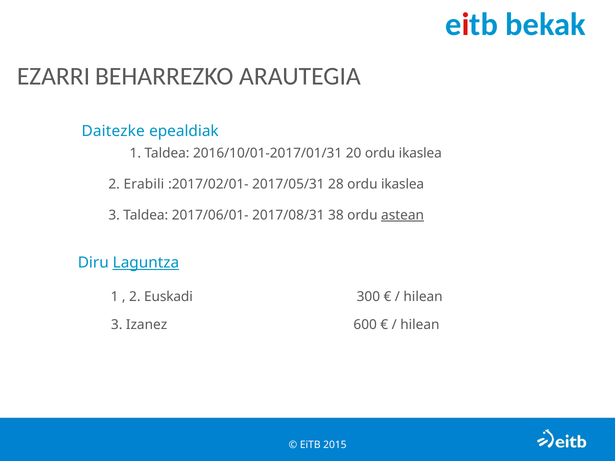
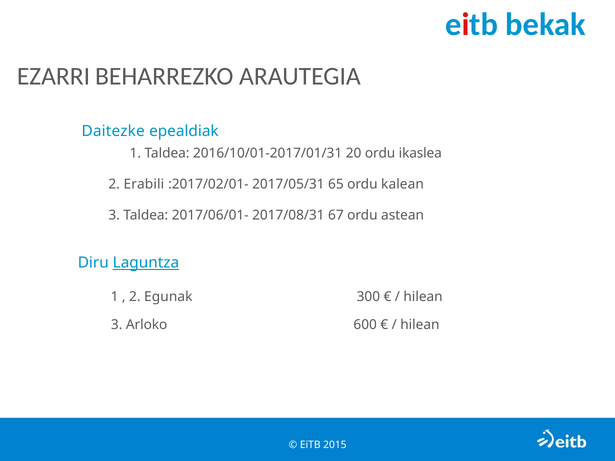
28: 28 -> 65 (336, 185)
ikaslea: ikaslea -> kalean (402, 185)
38: 38 -> 67 (336, 215)
astean underline: present -> none (403, 215)
Euskadi: Euskadi -> Egunak (168, 297)
Izanez: Izanez -> Arloko (147, 325)
